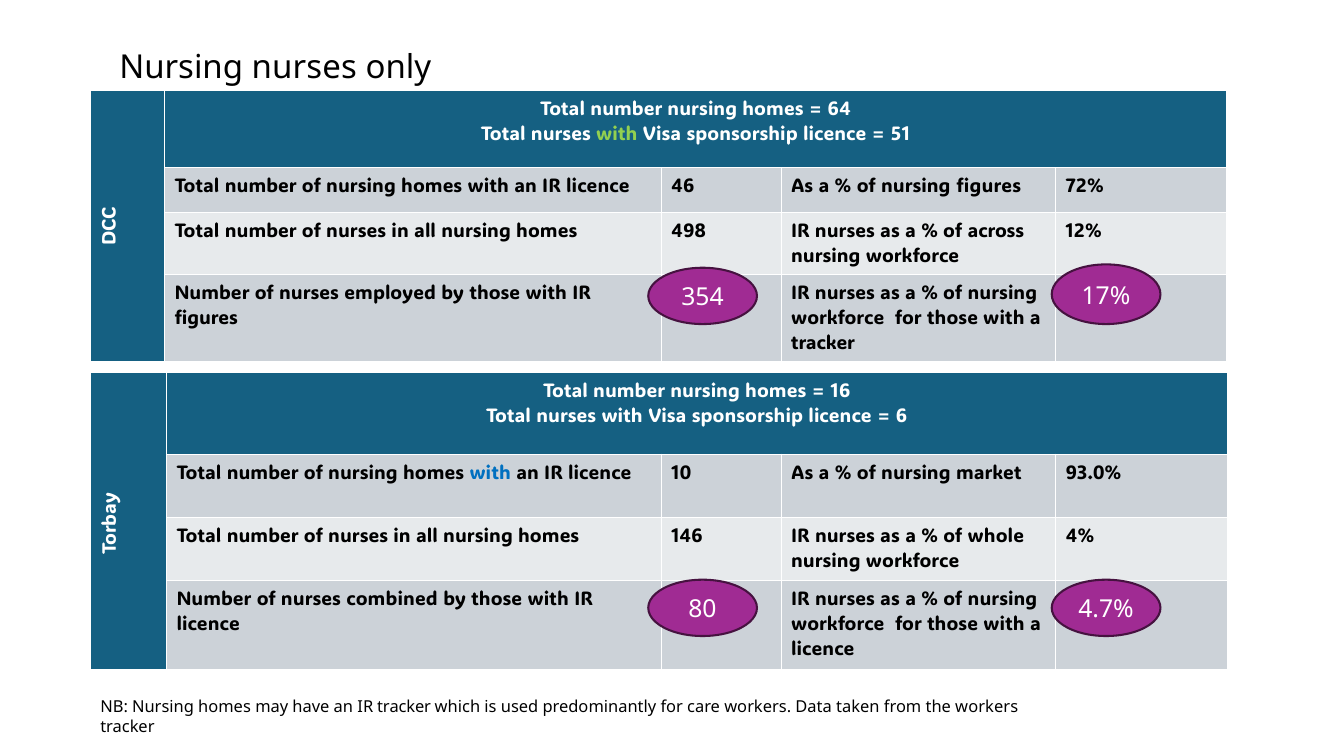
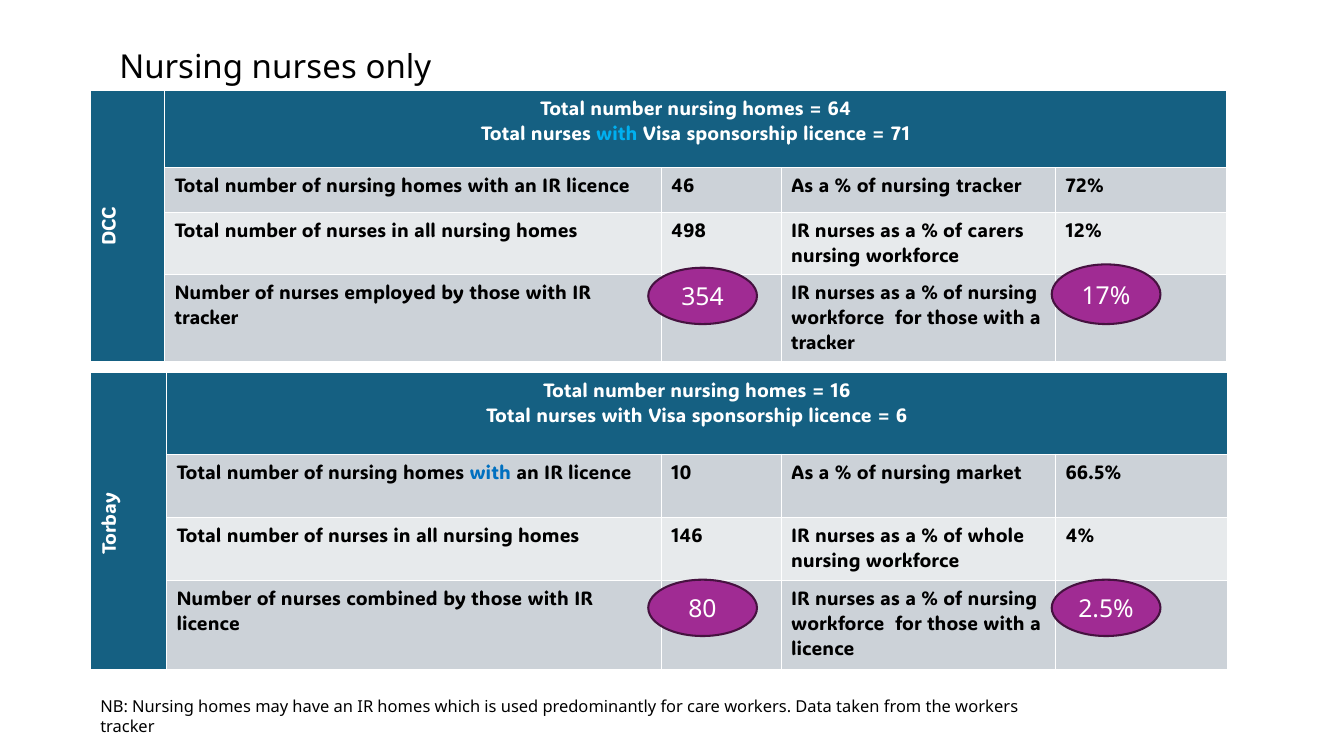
with colour: light green -> light blue (617, 135)
51: 51 -> 71 (900, 135)
nursing figures: figures -> tracker (989, 186)
across: across -> carers (996, 231)
figures: figures -> tracker (206, 318)
93.0%: 93.0% -> 66.5% (1093, 473)
4.7%: 4.7% -> 2.5% (1106, 610)
IR tracker: tracker -> homes (404, 708)
